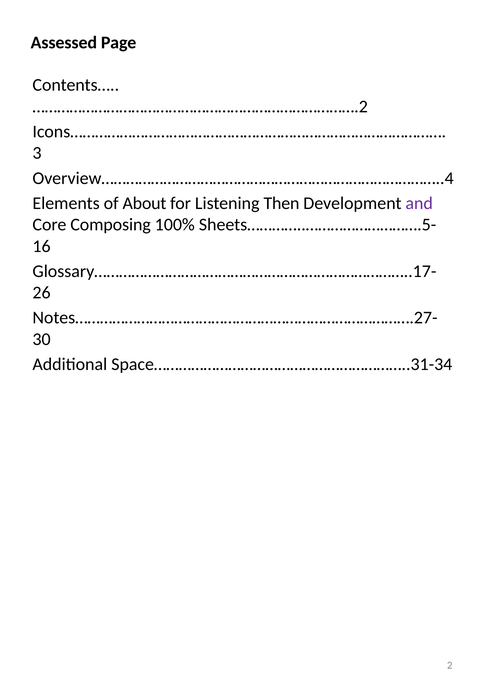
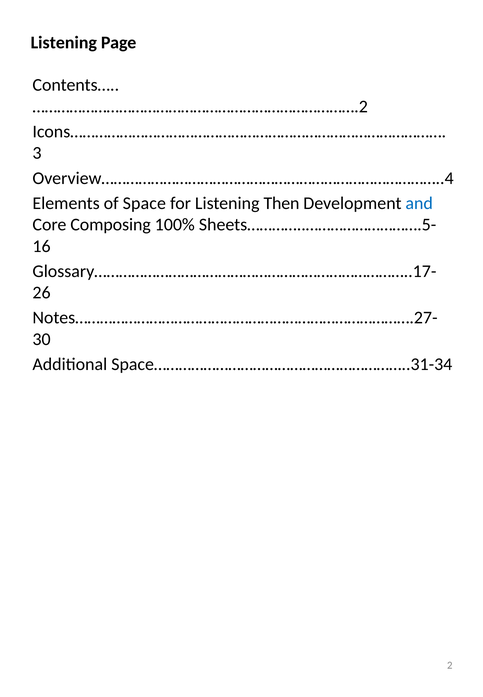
Assessed: Assessed -> Listening (64, 43)
About: About -> Space (144, 203)
and colour: purple -> blue (419, 203)
